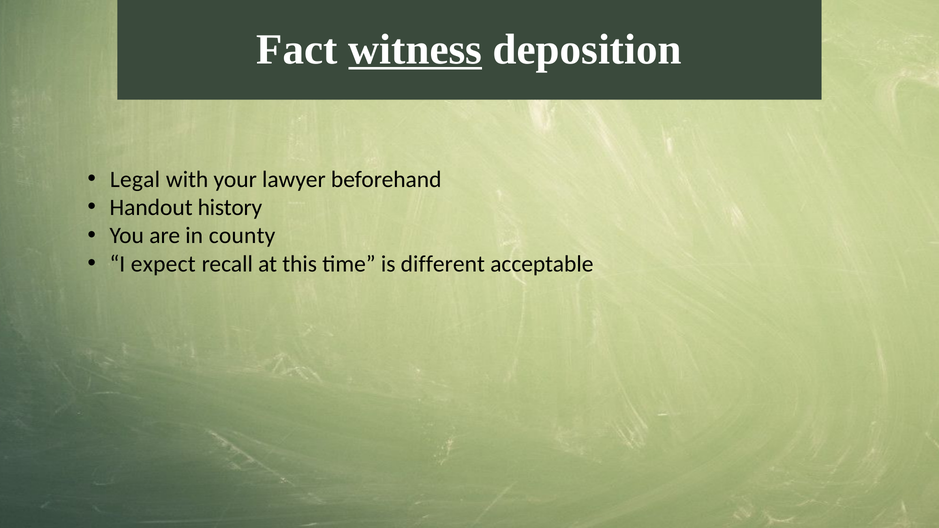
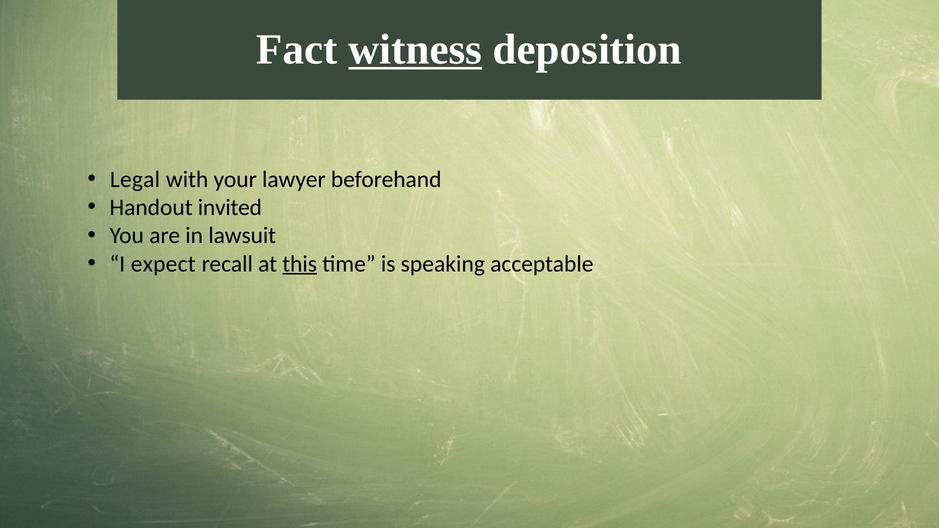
history: history -> invited (230, 208)
county: county -> lawsuit (242, 236)
this underline: none -> present (300, 264)
different: different -> speaking (443, 264)
